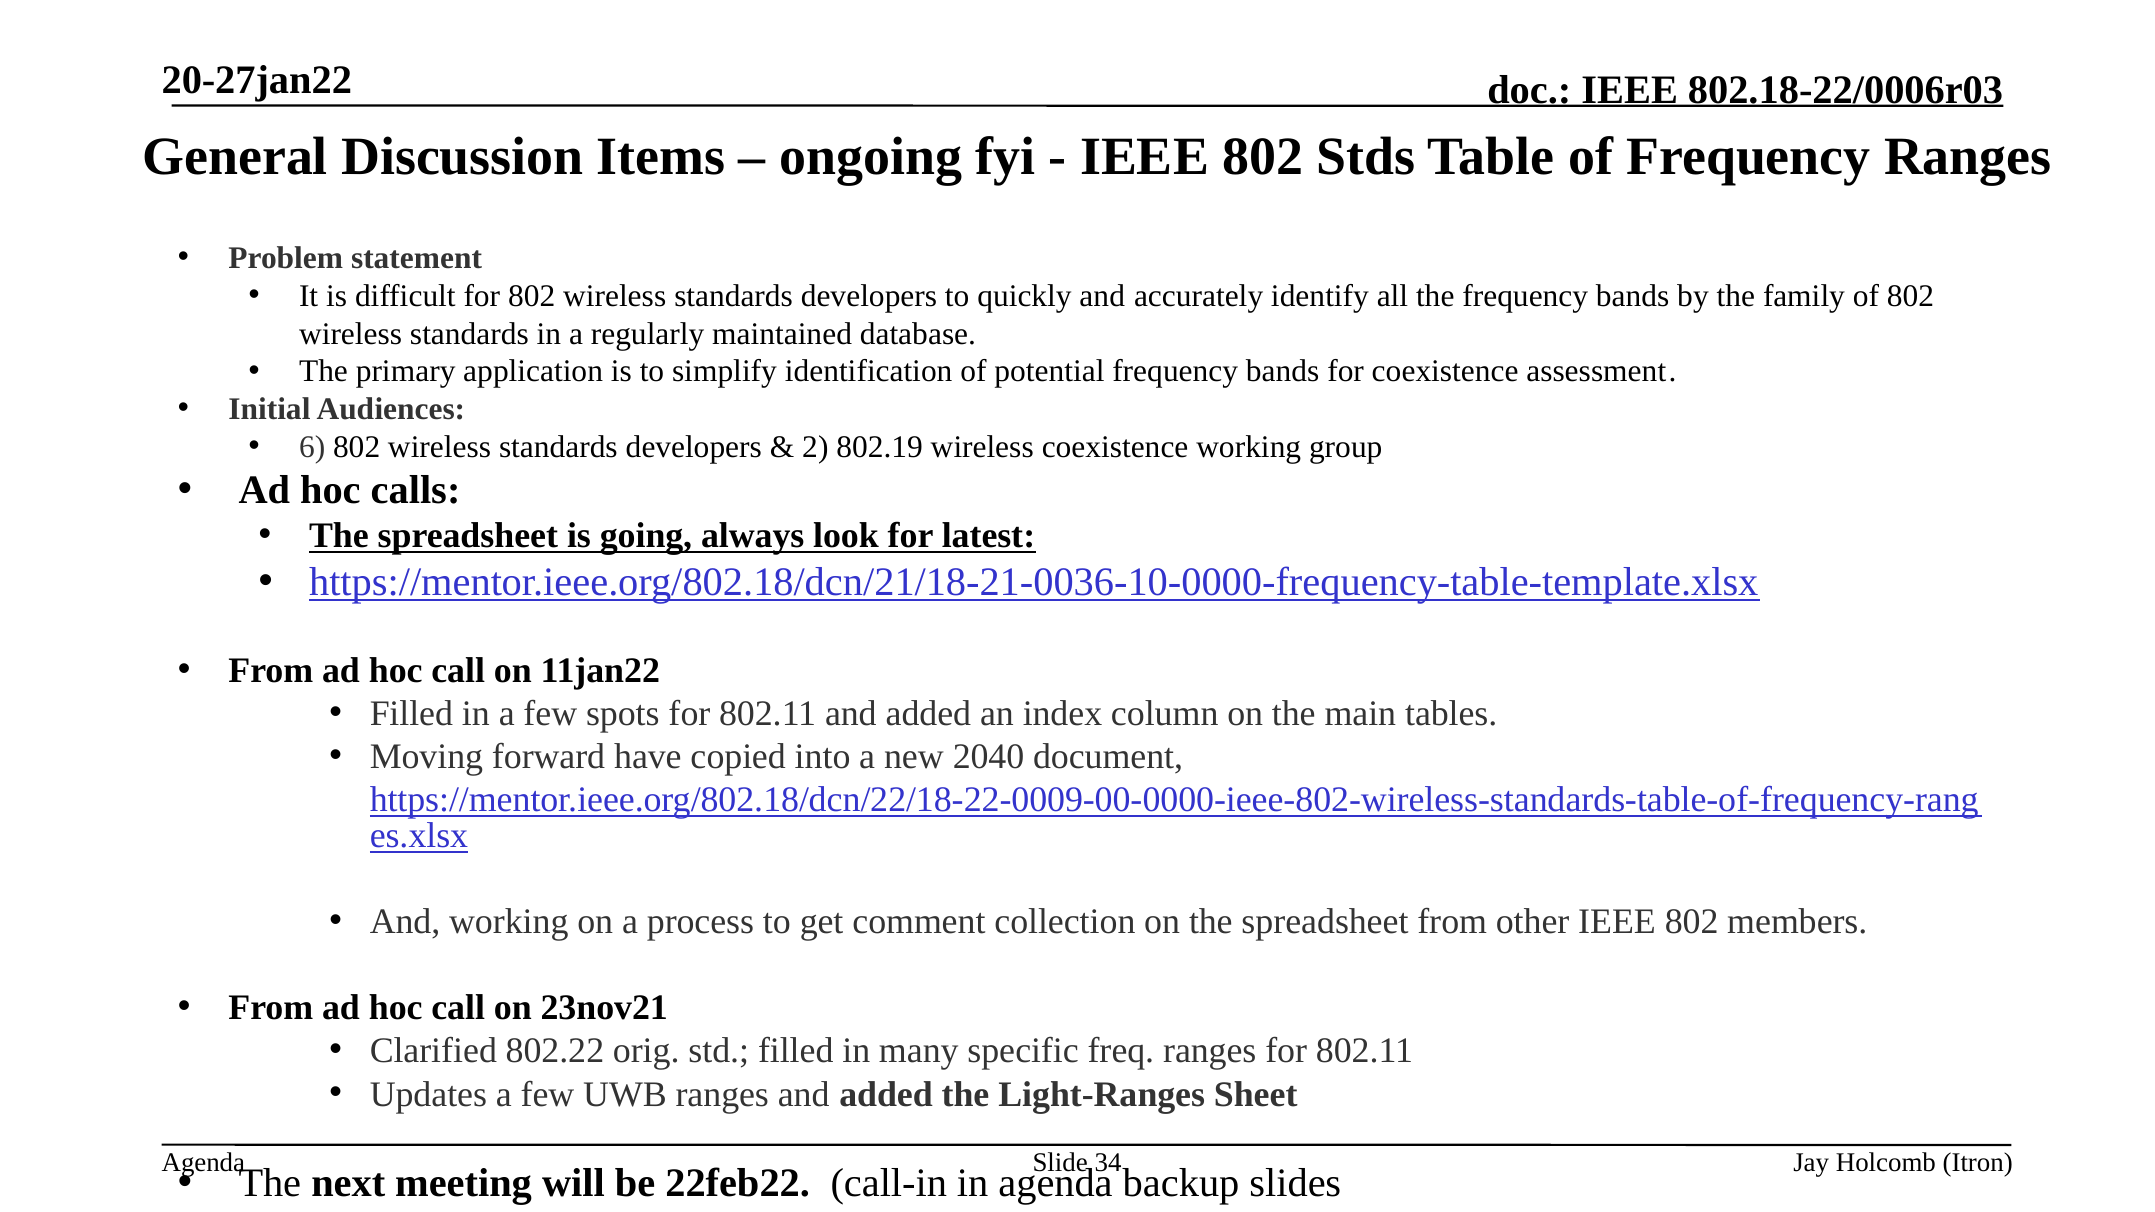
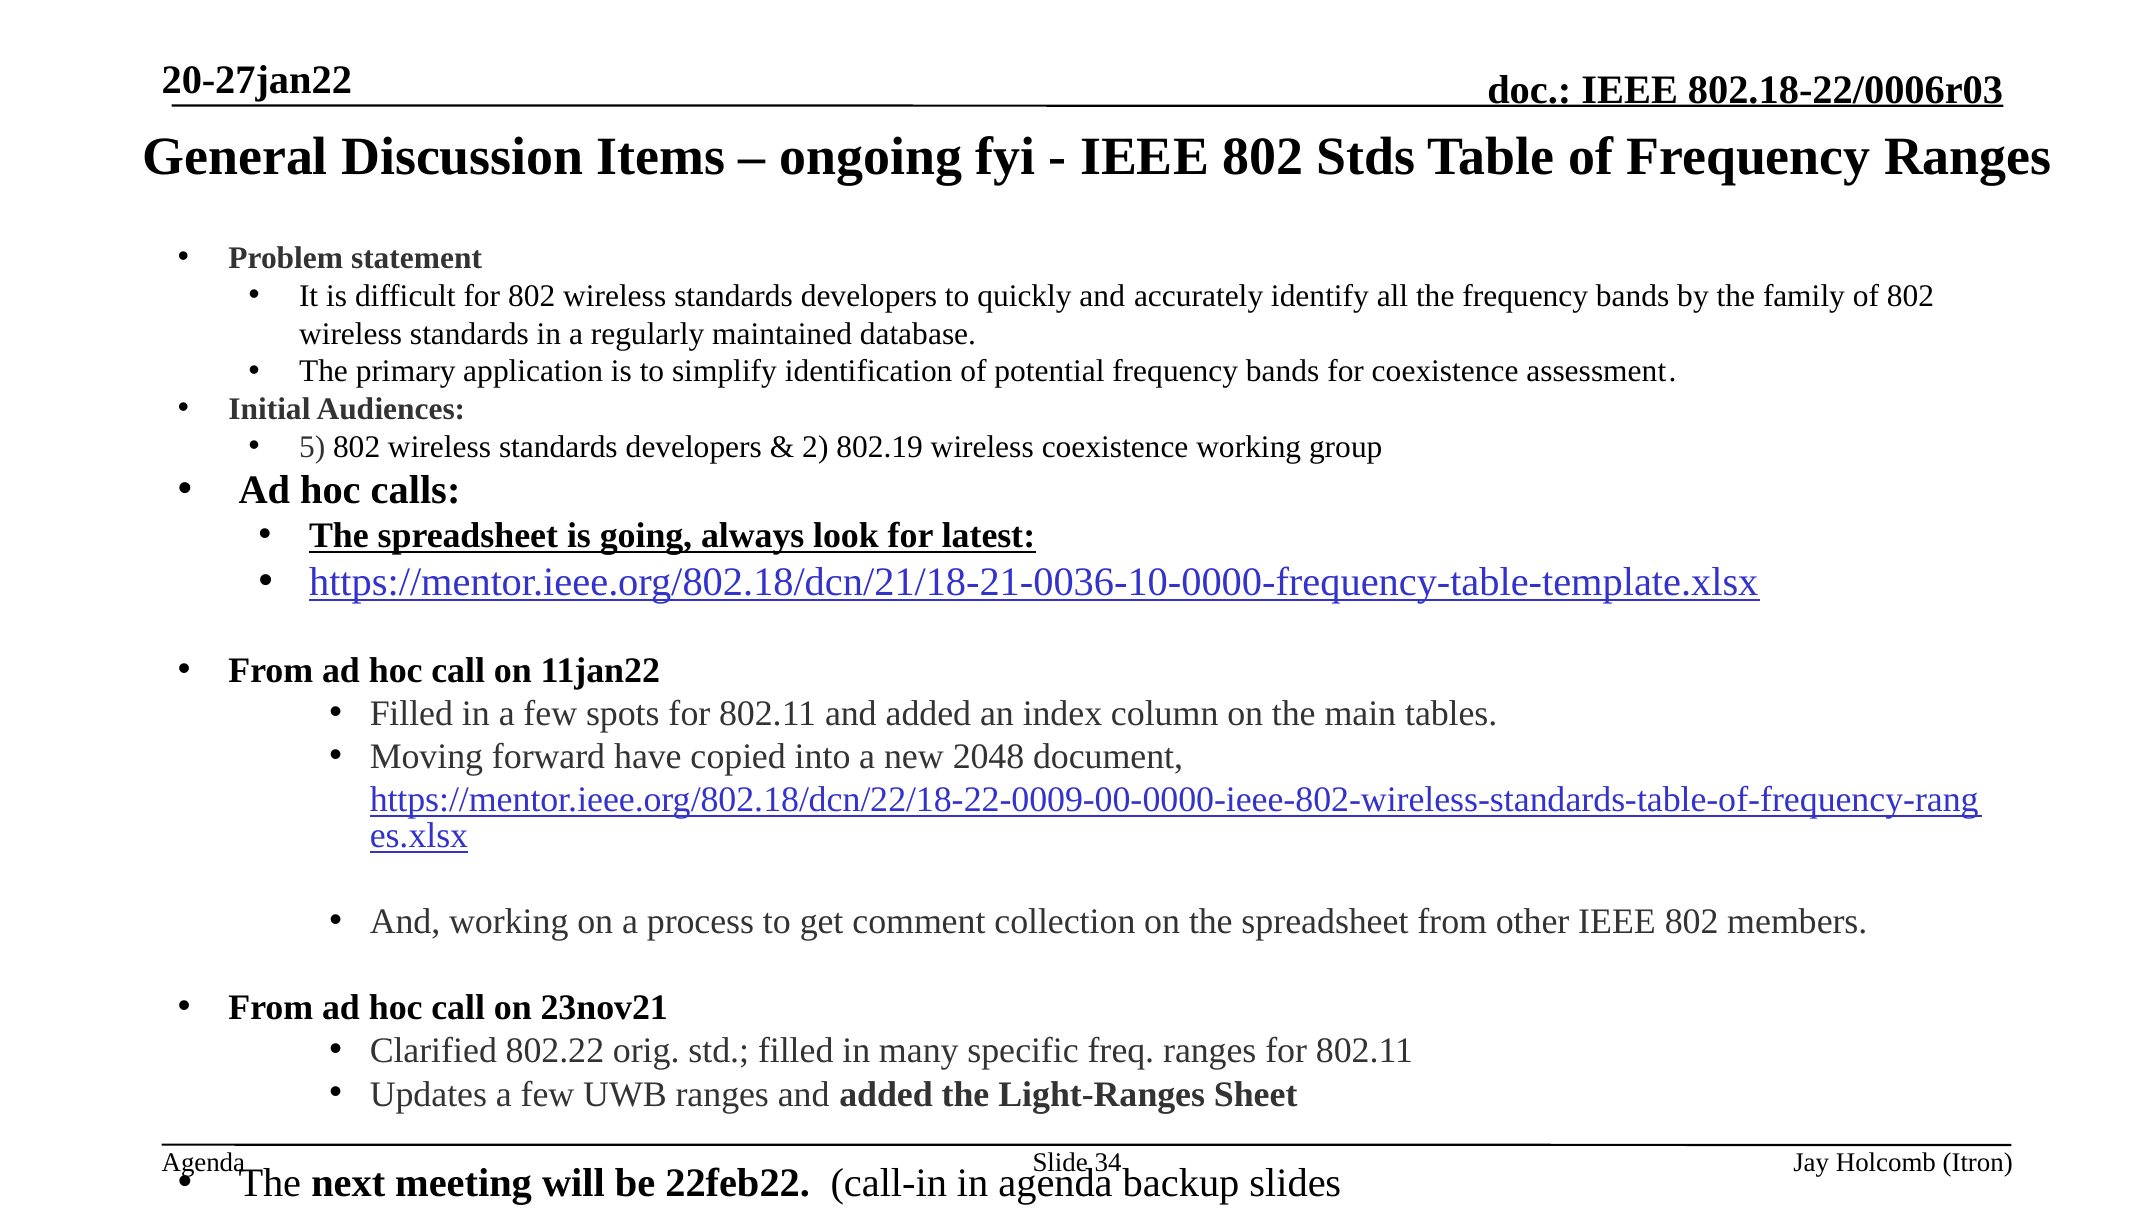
6: 6 -> 5 (312, 447)
2040: 2040 -> 2048 (989, 757)
